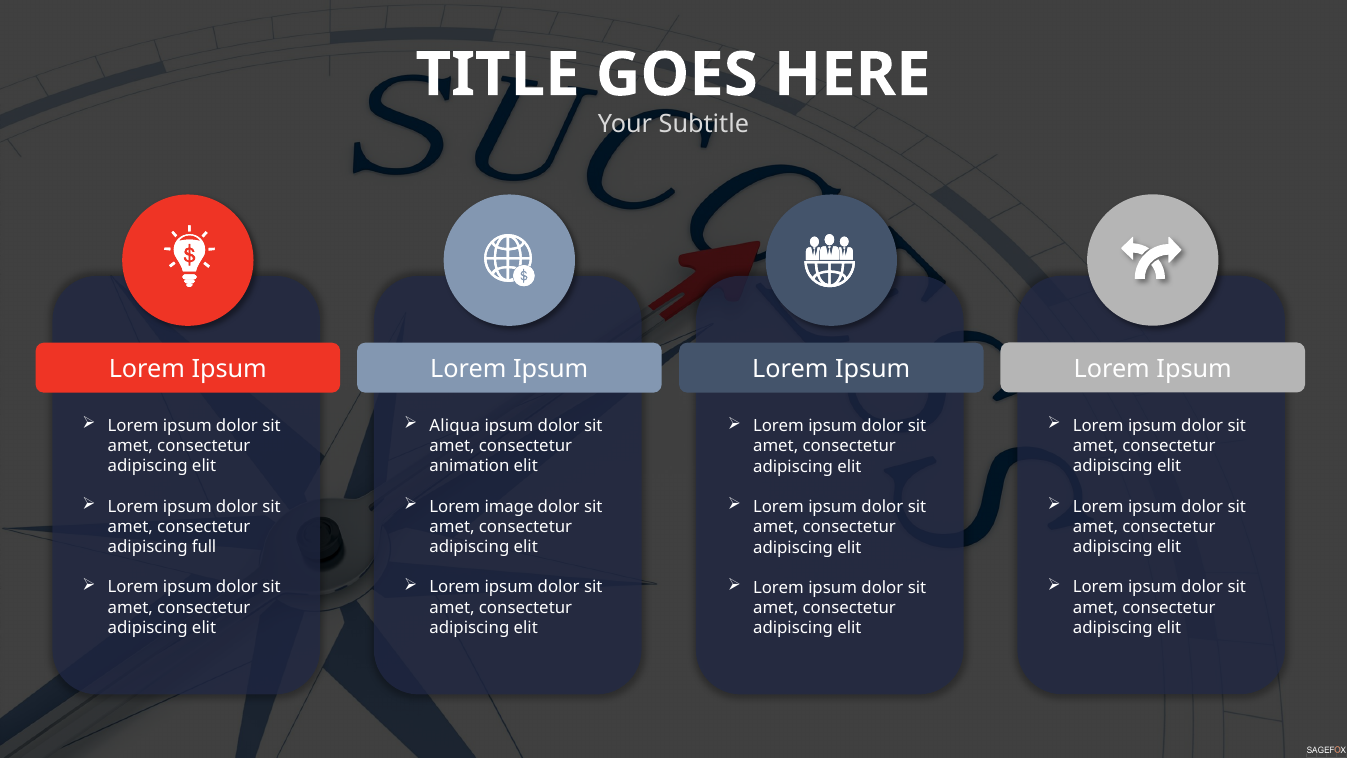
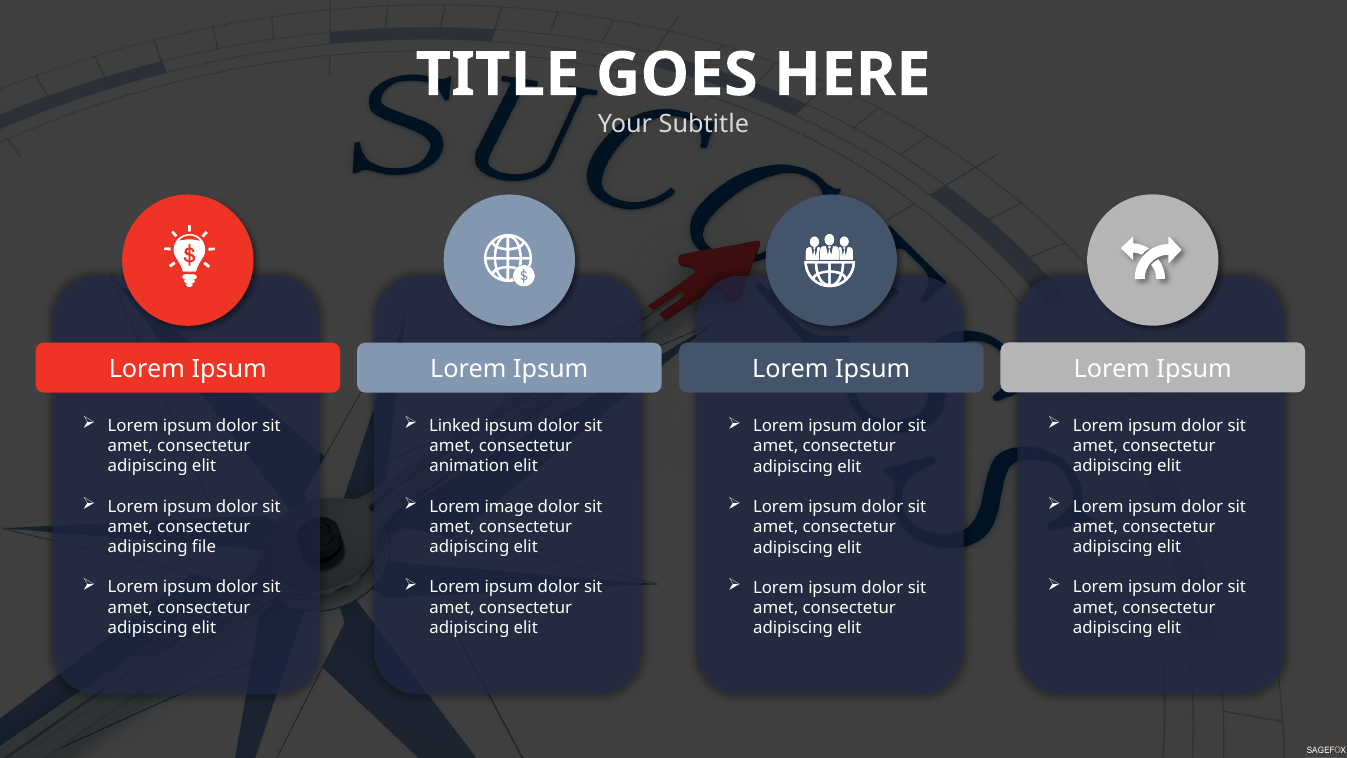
Aliqua: Aliqua -> Linked (455, 426)
full: full -> file (204, 547)
